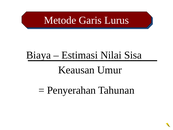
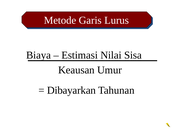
Penyerahan: Penyerahan -> Dibayarkan (71, 90)
